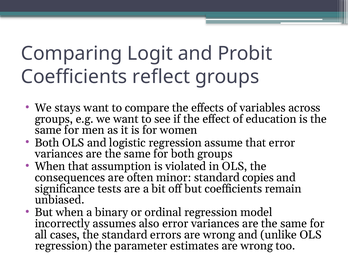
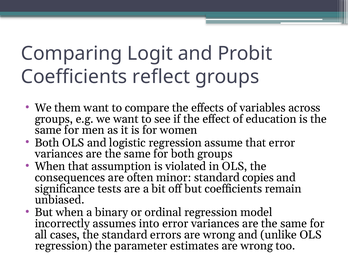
stays: stays -> them (68, 108)
also: also -> into (149, 224)
